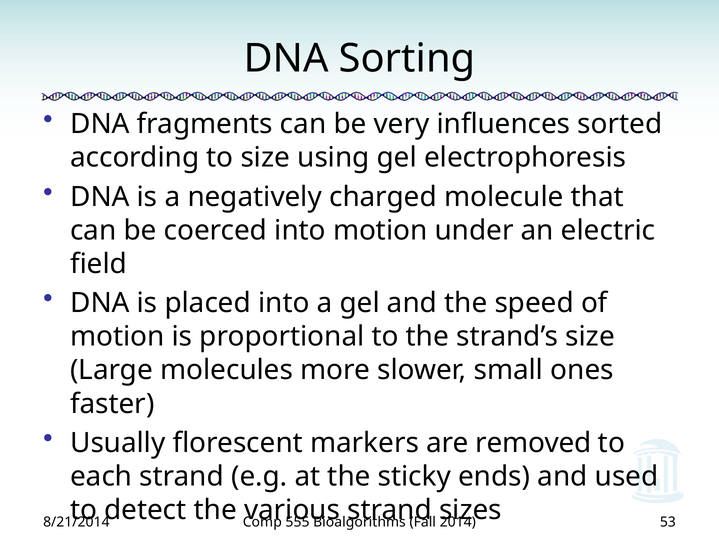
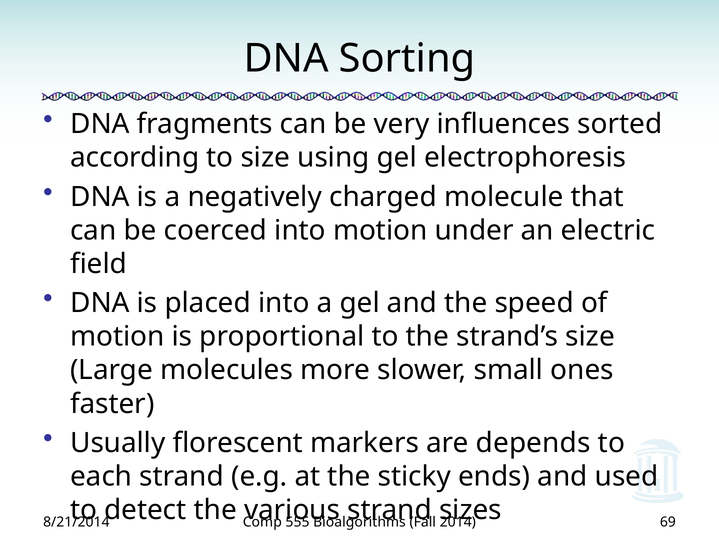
removed: removed -> depends (533, 443)
53: 53 -> 69 (668, 522)
